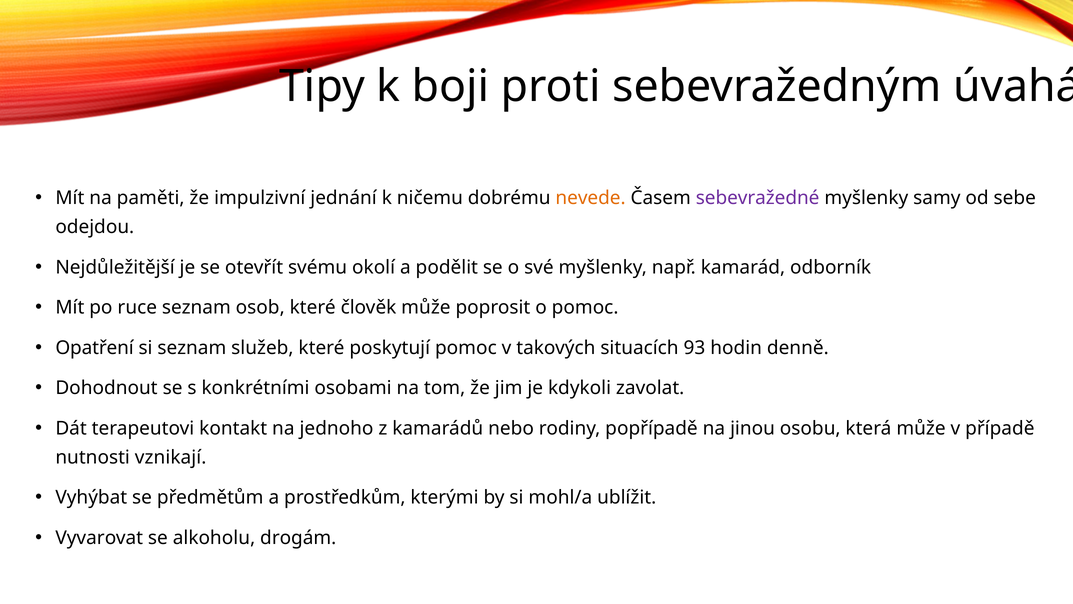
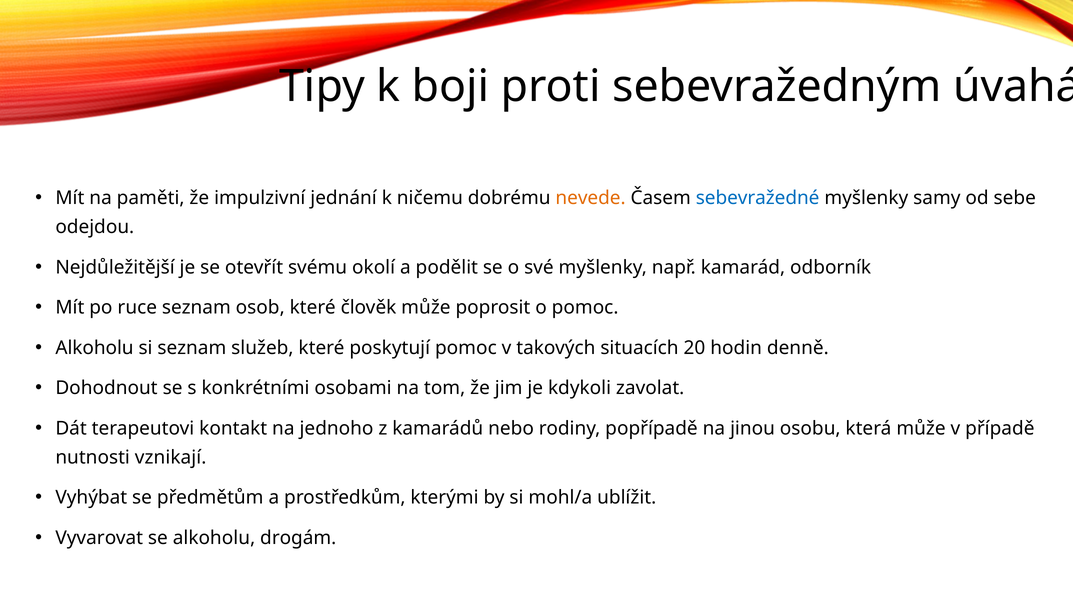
sebevražedné colour: purple -> blue (758, 198)
Opatření: Opatření -> Alkoholu (95, 348)
93: 93 -> 20 (694, 348)
